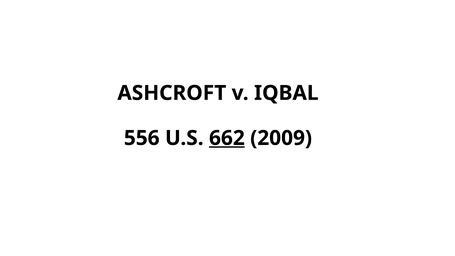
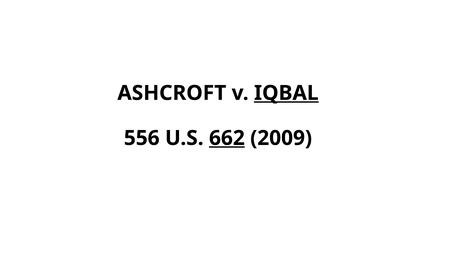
IQBAL underline: none -> present (286, 93)
